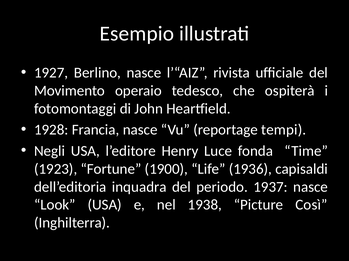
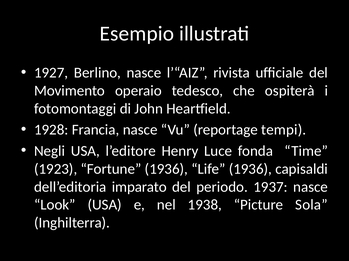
Fortune 1900: 1900 -> 1936 (166, 169)
inquadra: inquadra -> imparato (139, 187)
Così: Così -> Sola (311, 205)
